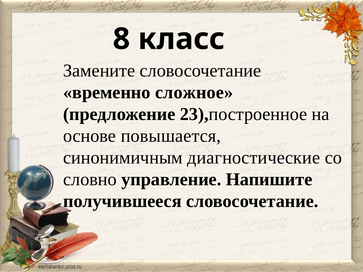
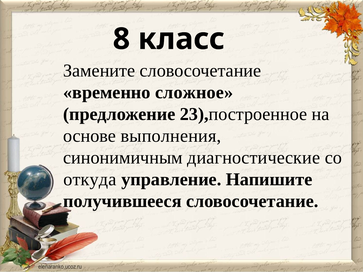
повышается: повышается -> выполнения (171, 136)
словно: словно -> откуда (90, 180)
